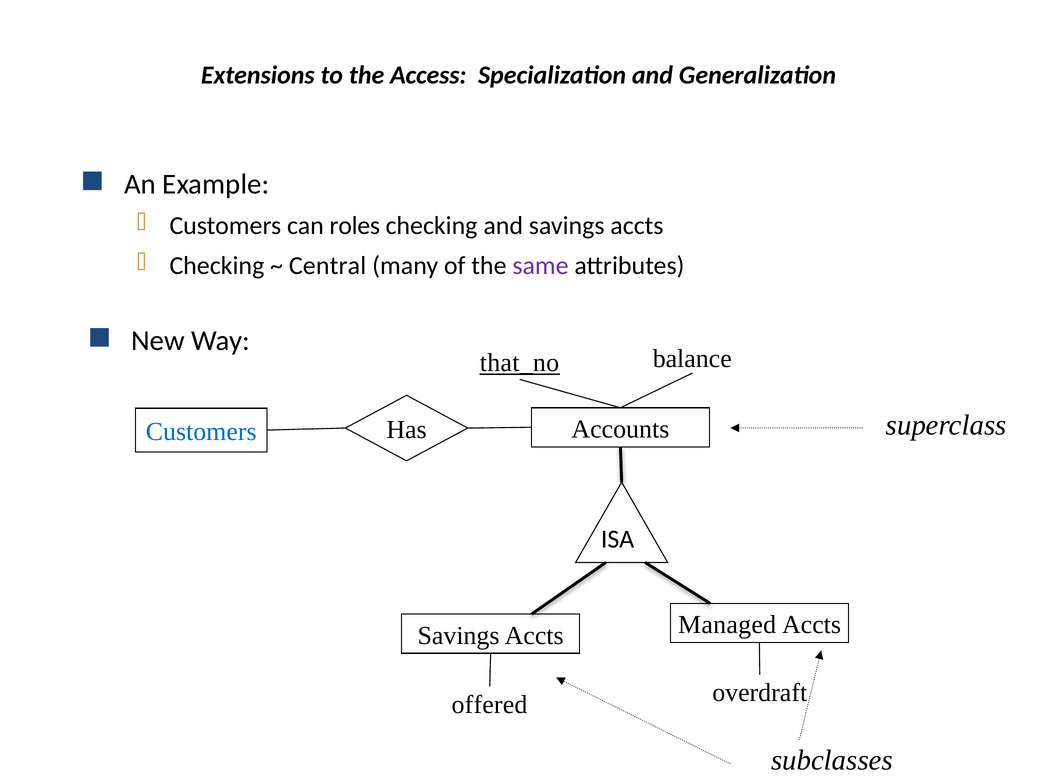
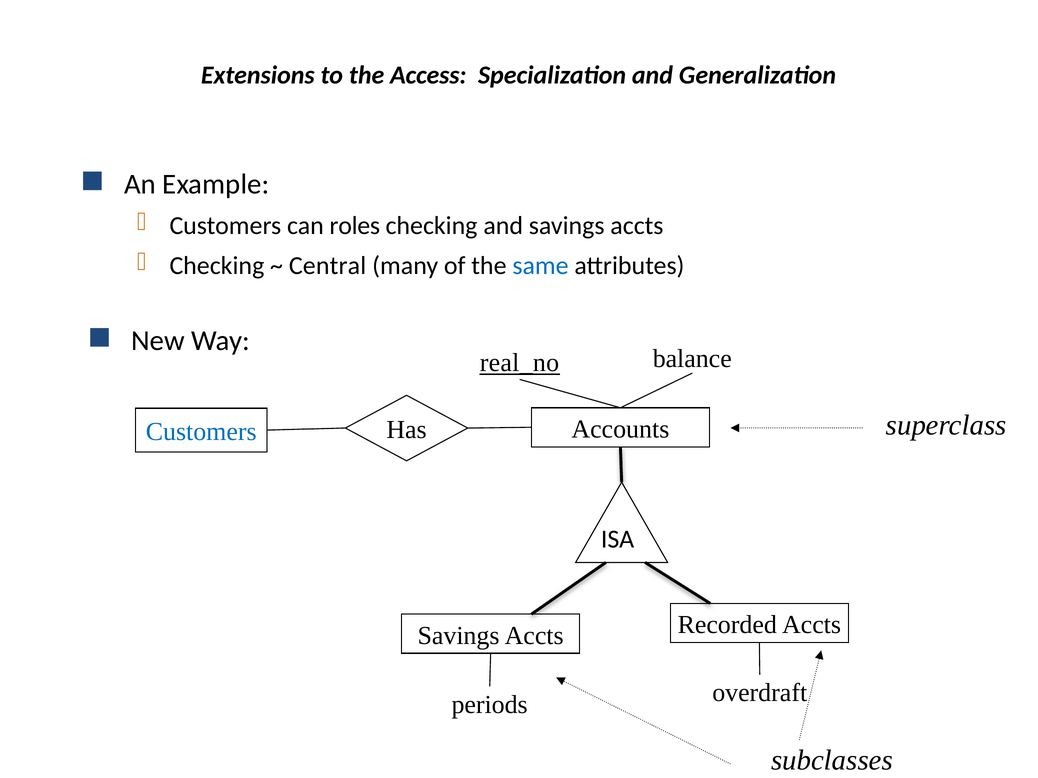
same colour: purple -> blue (540, 266)
that_no: that_no -> real_no (519, 363)
Managed: Managed -> Recorded (727, 625)
offered: offered -> periods (490, 705)
